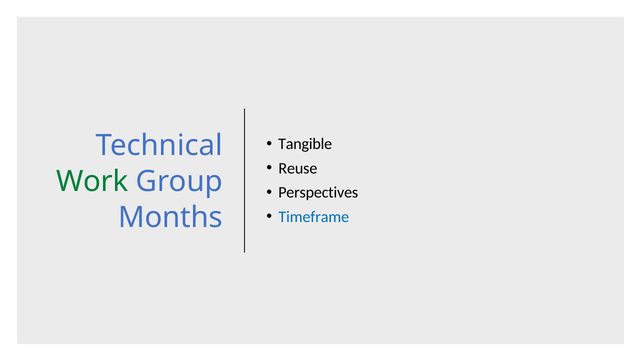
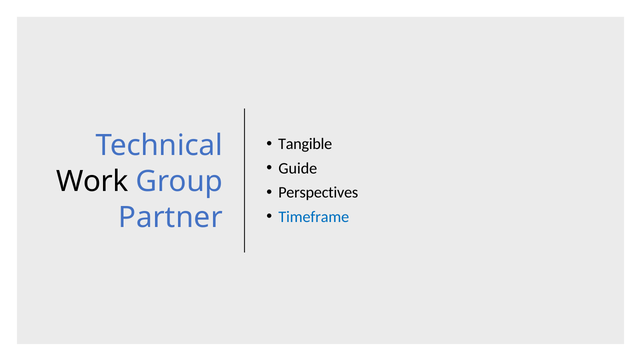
Reuse: Reuse -> Guide (298, 168)
Work colour: green -> black (92, 181)
Months: Months -> Partner (170, 217)
